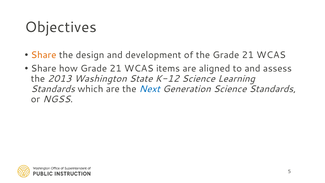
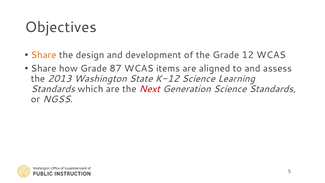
the Grade 21: 21 -> 12 (248, 55)
how Grade 21: 21 -> 87 (116, 69)
Next colour: blue -> red (150, 89)
